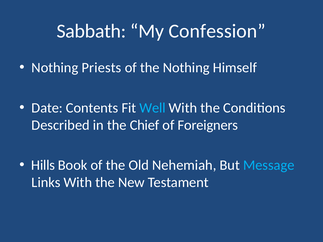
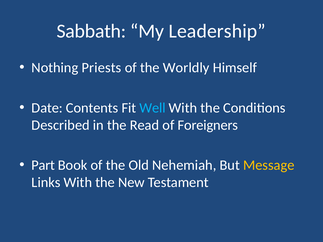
Confession: Confession -> Leadership (217, 31)
the Nothing: Nothing -> Worldly (186, 68)
Chief: Chief -> Read (144, 125)
Hills: Hills -> Part (43, 165)
Message colour: light blue -> yellow (269, 165)
